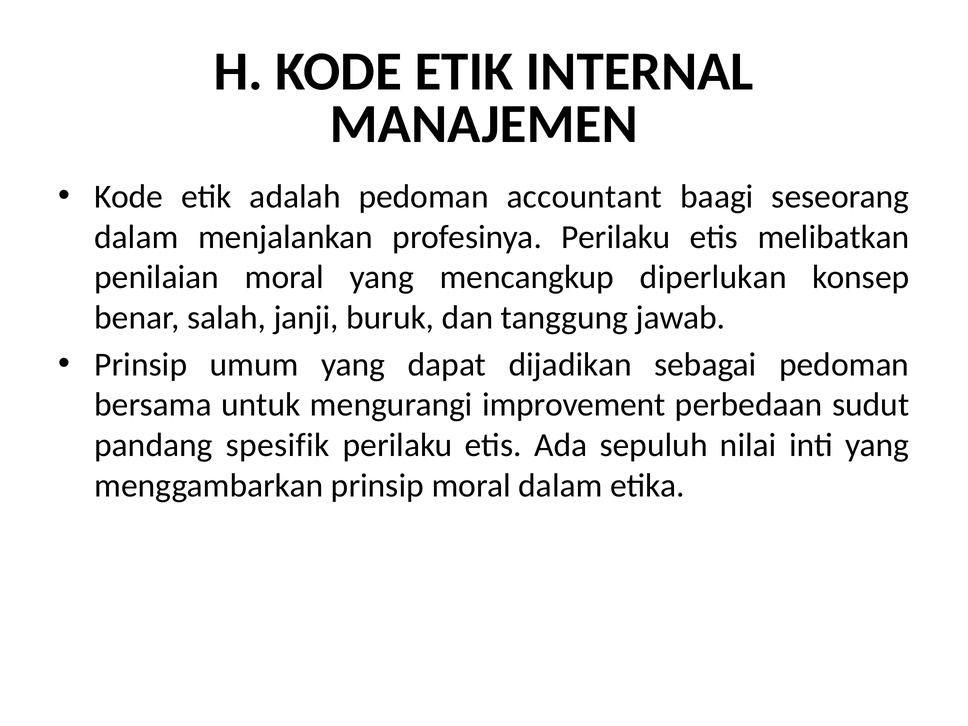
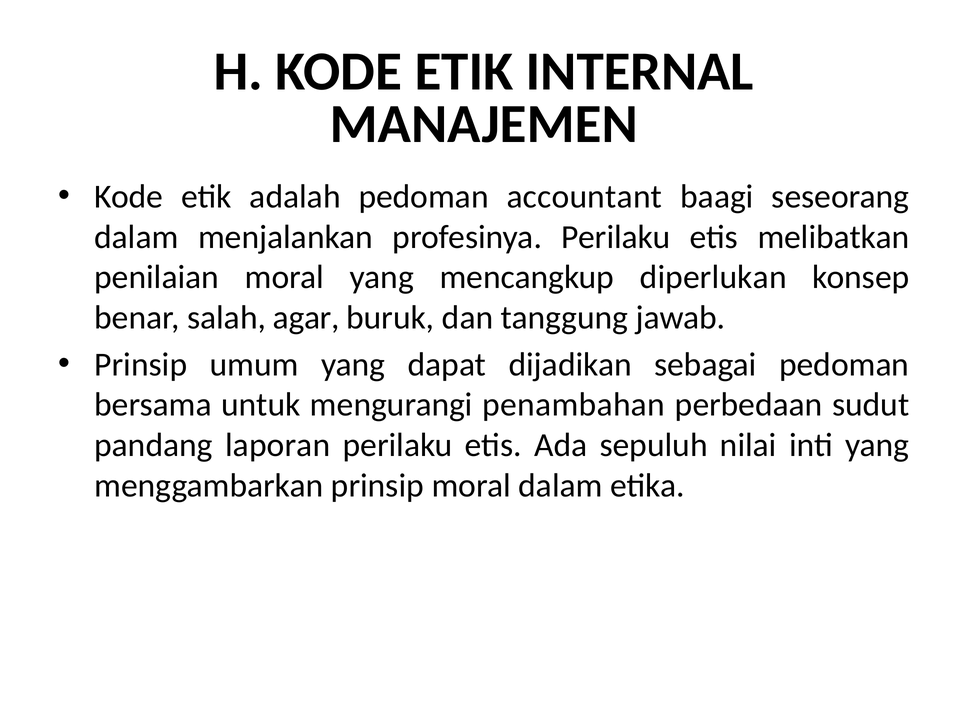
janji: janji -> agar (306, 318)
improvement: improvement -> penambahan (574, 405)
spesifik: spesifik -> laporan (278, 445)
